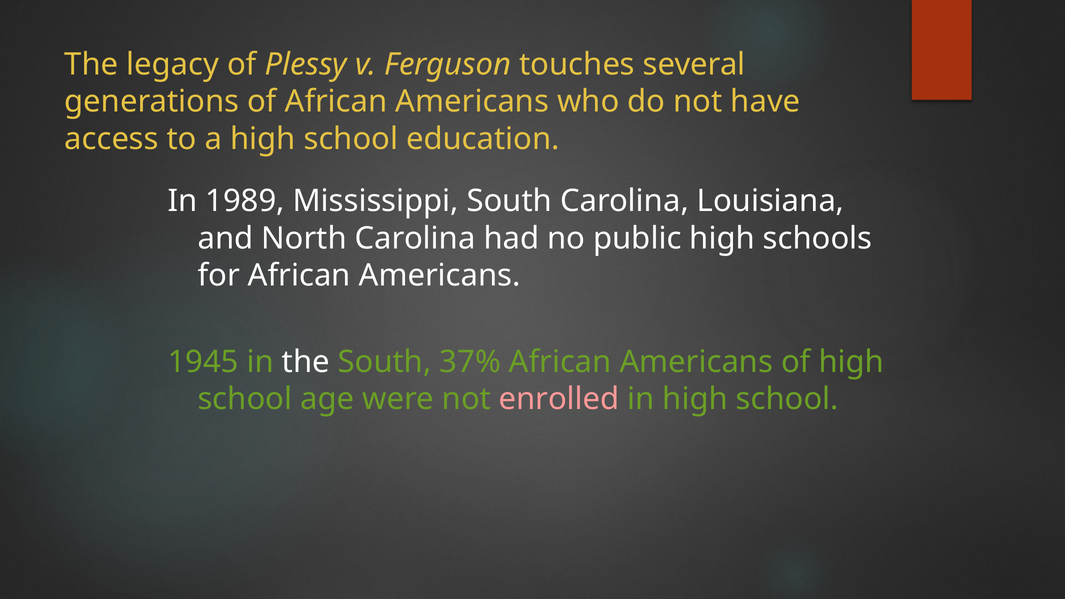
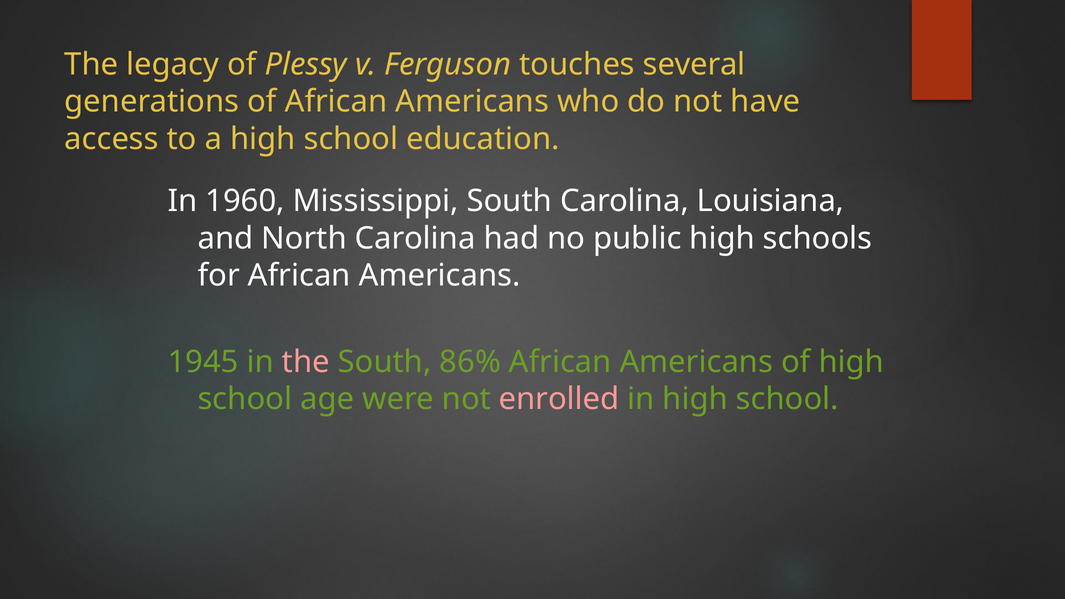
1989: 1989 -> 1960 (245, 201)
the colour: white -> pink (306, 362)
37%: 37% -> 86% (470, 362)
